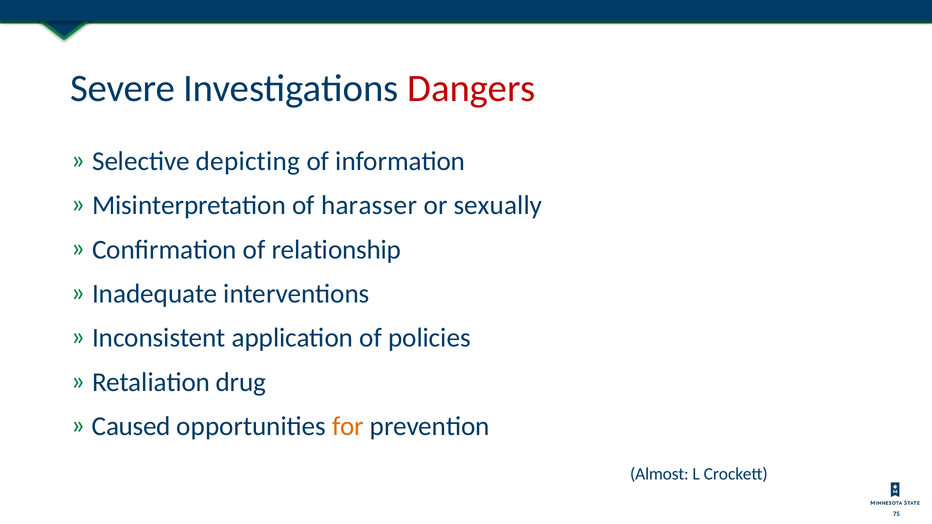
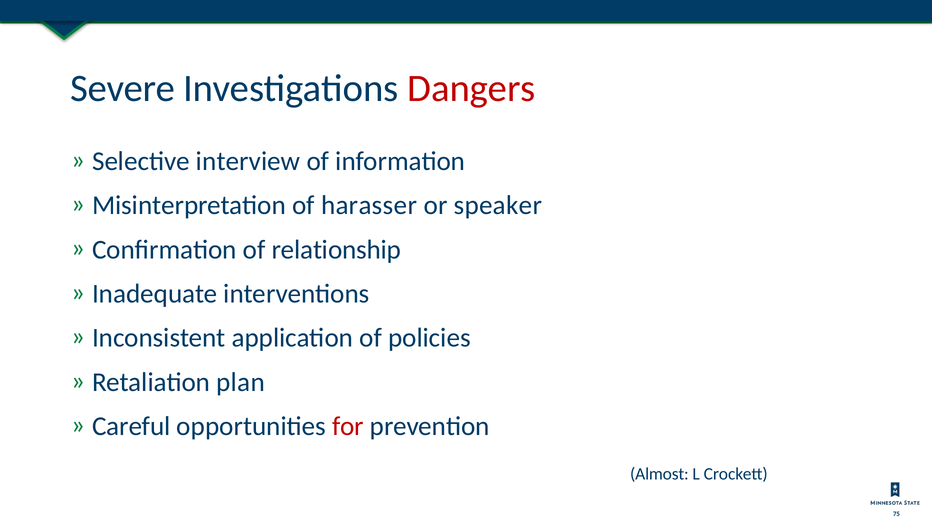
depicting: depicting -> interview (248, 161)
sexually: sexually -> speaker (498, 205)
drug: drug -> plan (241, 382)
Caused: Caused -> Careful (131, 427)
for colour: orange -> red (348, 427)
